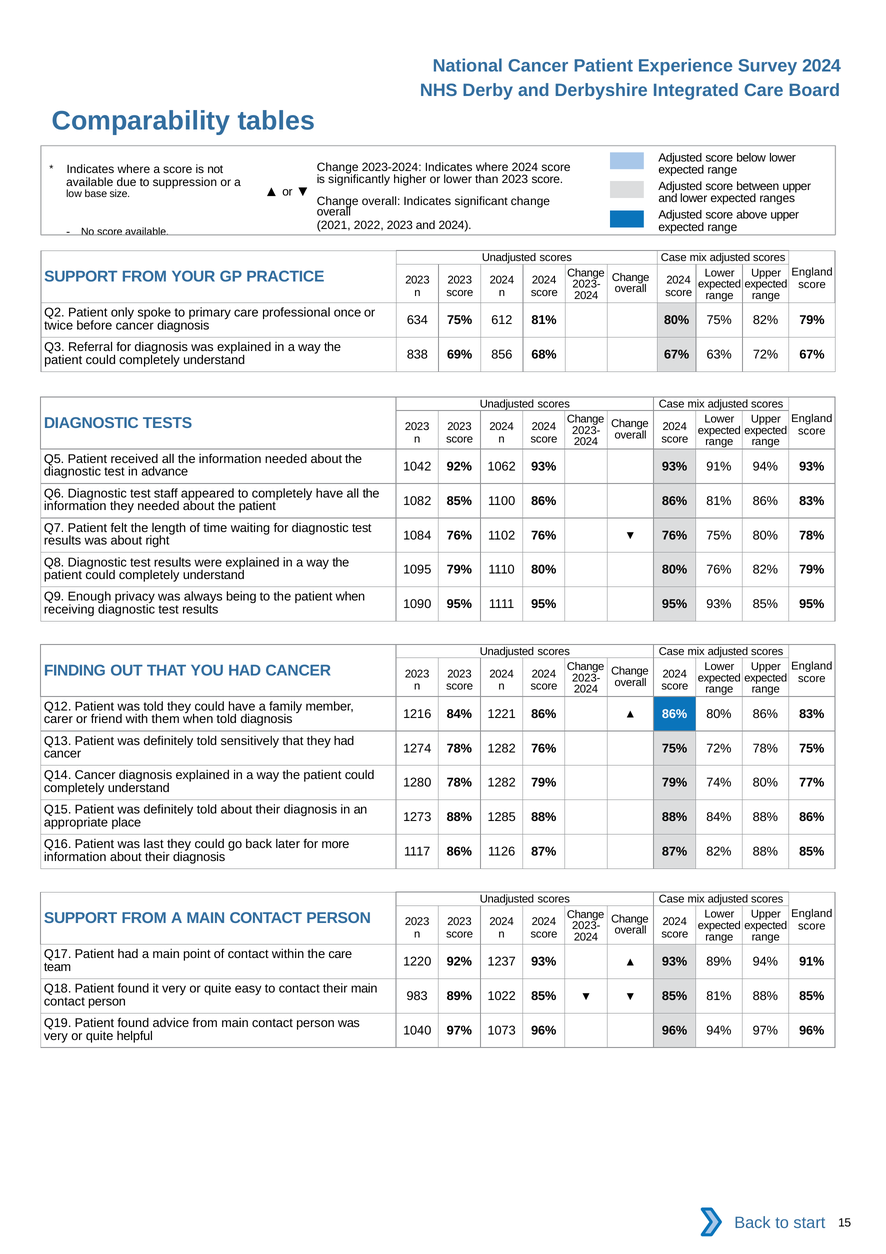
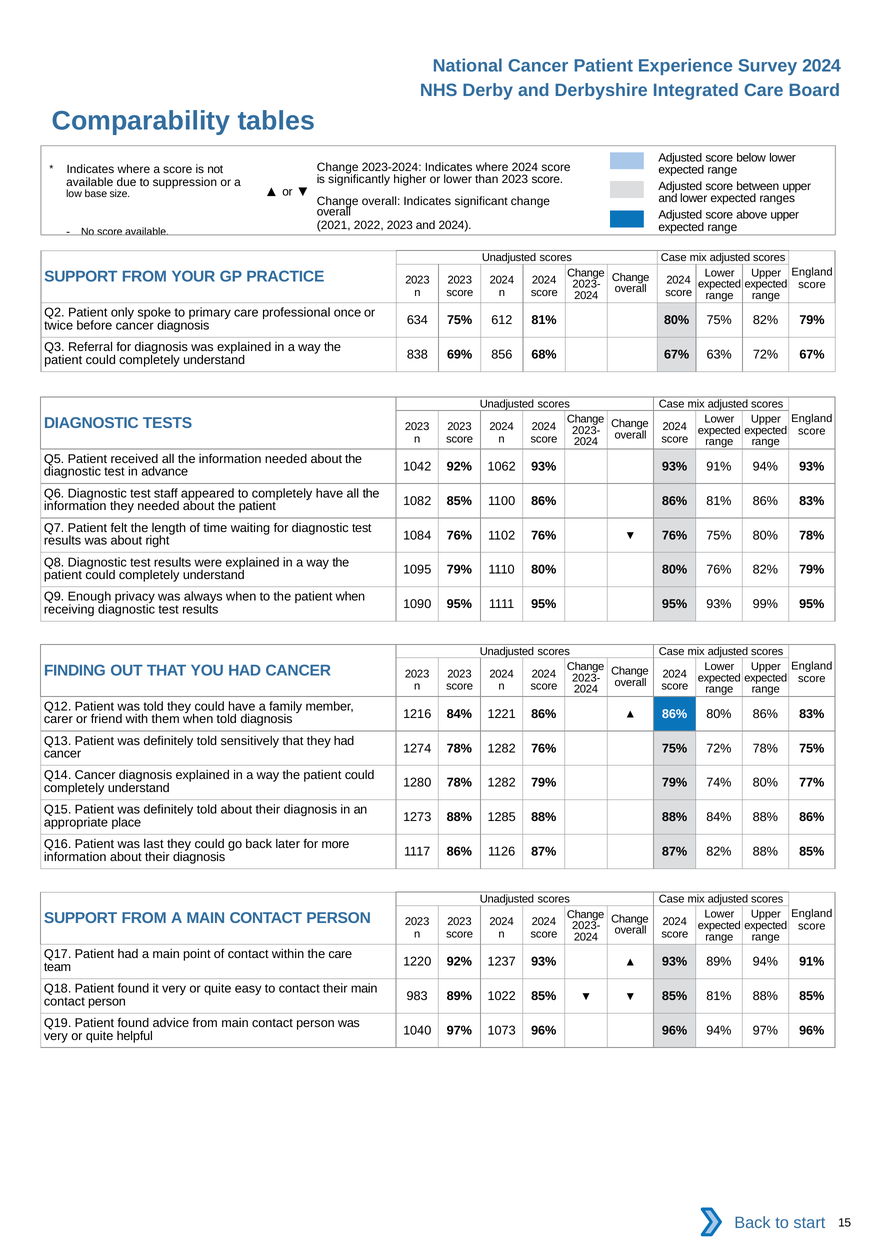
always being: being -> when (241, 597)
93% 85%: 85% -> 99% (765, 604)
